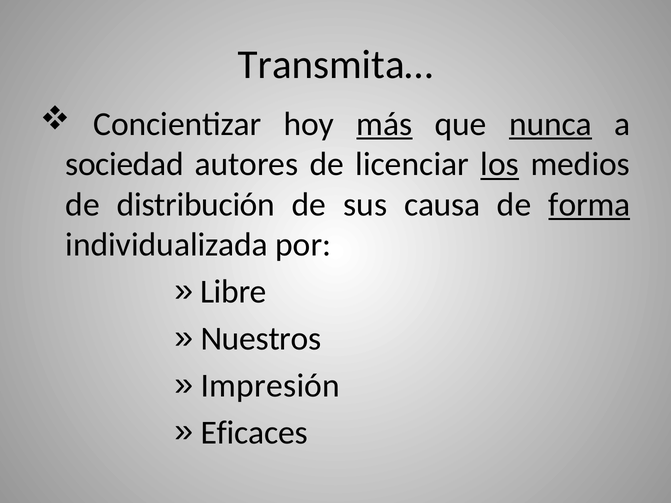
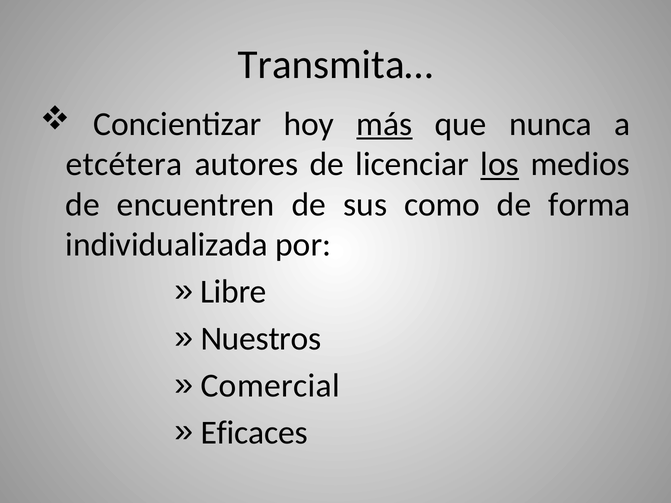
nunca underline: present -> none (551, 124)
sociedad: sociedad -> etcétera (124, 164)
distribución: distribución -> encuentren (196, 205)
causa: causa -> como (442, 205)
forma underline: present -> none (589, 205)
Impresión: Impresión -> Comercial (270, 386)
